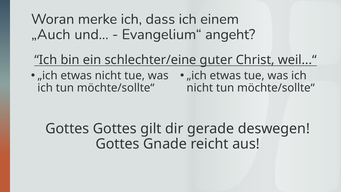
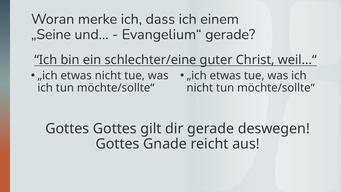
„Auch: „Auch -> „Seine (51, 34)
Evangelium“ angeht: angeht -> gerade (230, 34)
